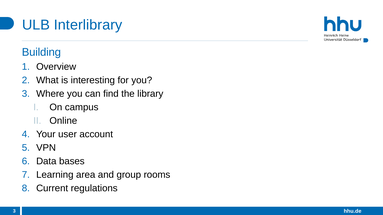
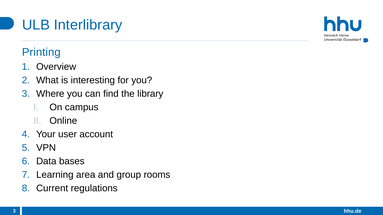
Building: Building -> Printing (41, 52)
